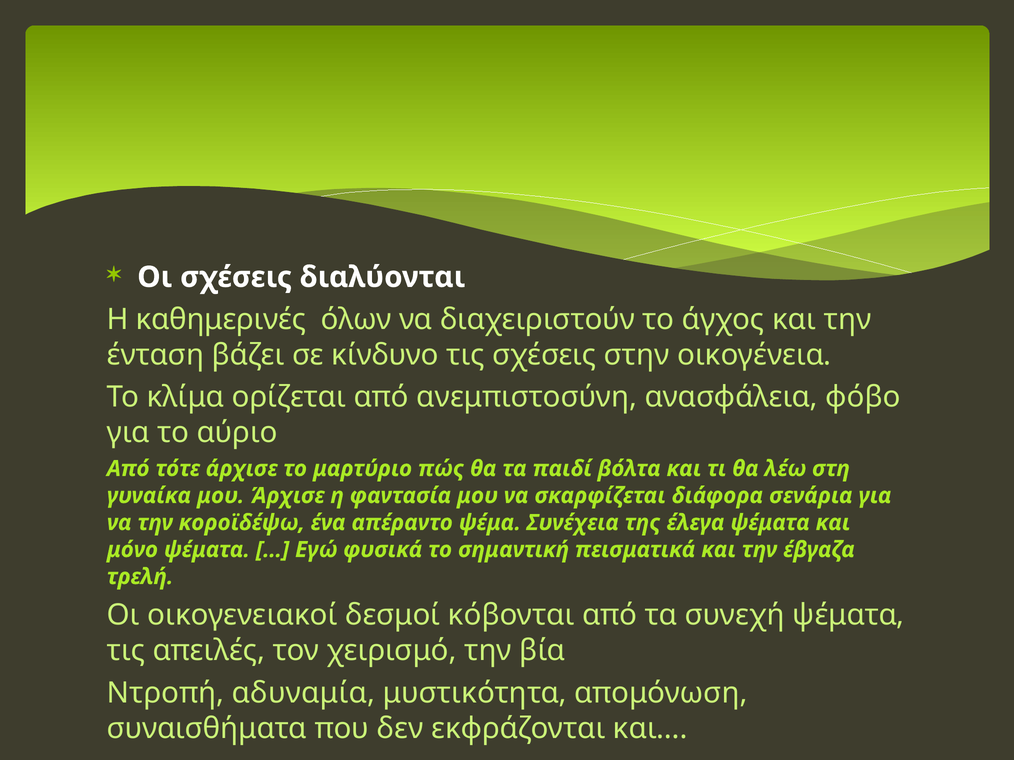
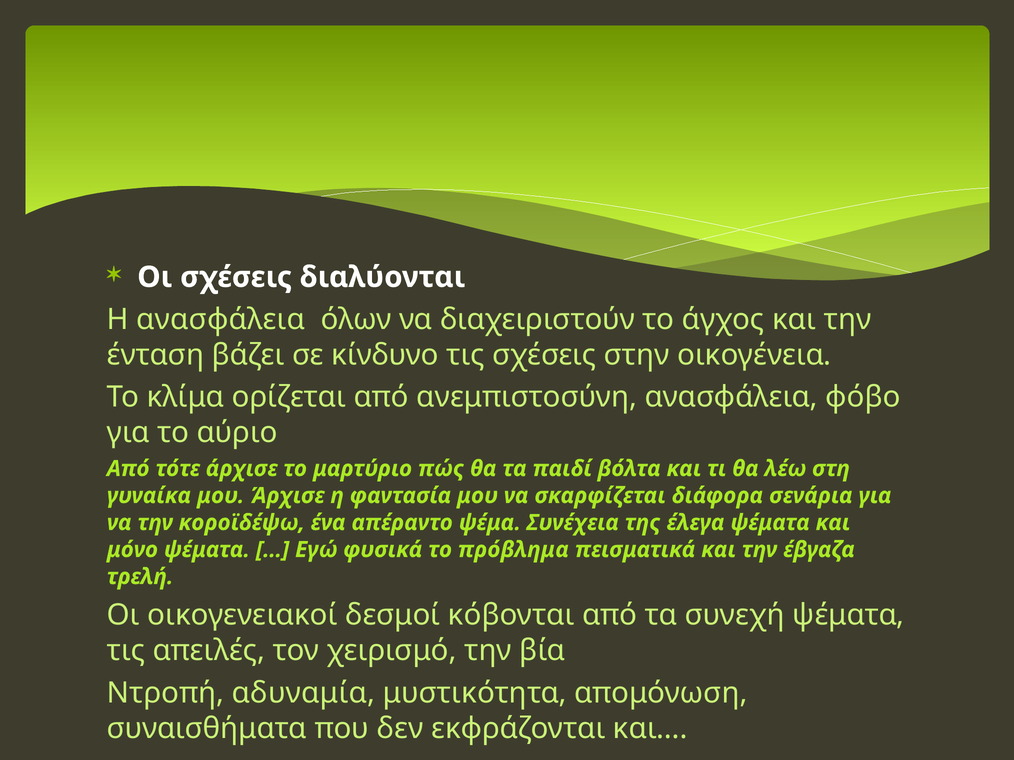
Η καθημερινές: καθημερινές -> ανασφάλεια (221, 320)
σημαντική: σημαντική -> πρόβλημα (513, 550)
